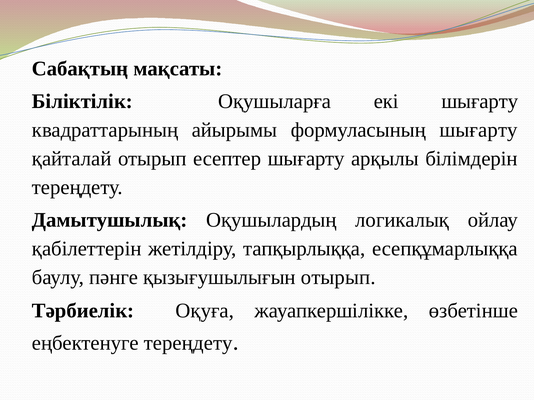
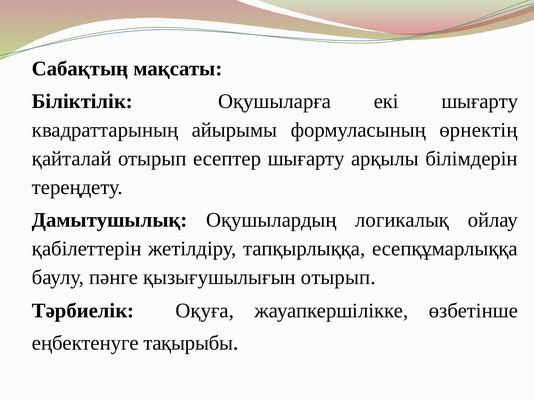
формуласының шығарту: шығарту -> өрнектің (479, 130)
еңбектенуге тереңдету: тереңдету -> тақырыбы (188, 343)
